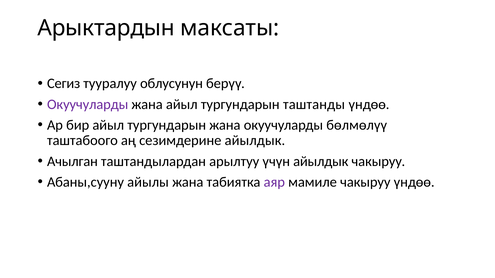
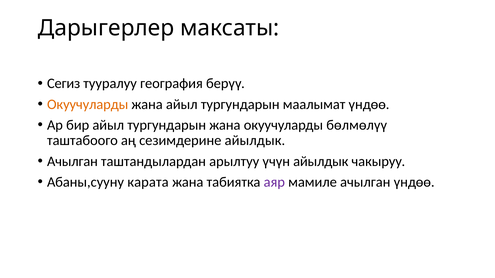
Арыктардын: Арыктардын -> Дарыгерлер (106, 28)
облусунун: облусунун -> география (171, 84)
Окуучуларды colour: purple -> orange (88, 104)
таштанды: таштанды -> маалымат (314, 104)
айылы: айылы -> карата (148, 182)
мамиле чакыруу: чакыруу -> ачылган (365, 182)
